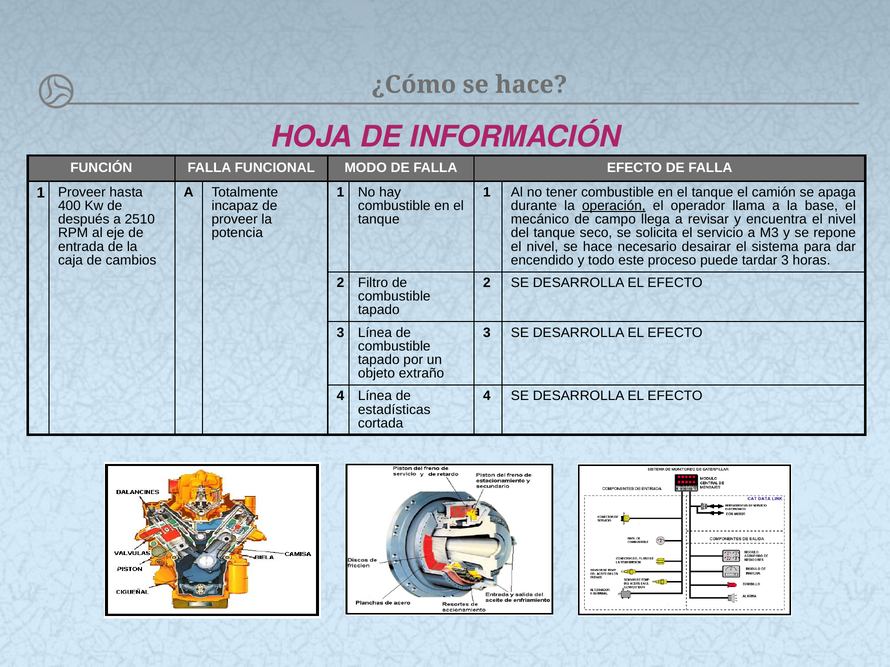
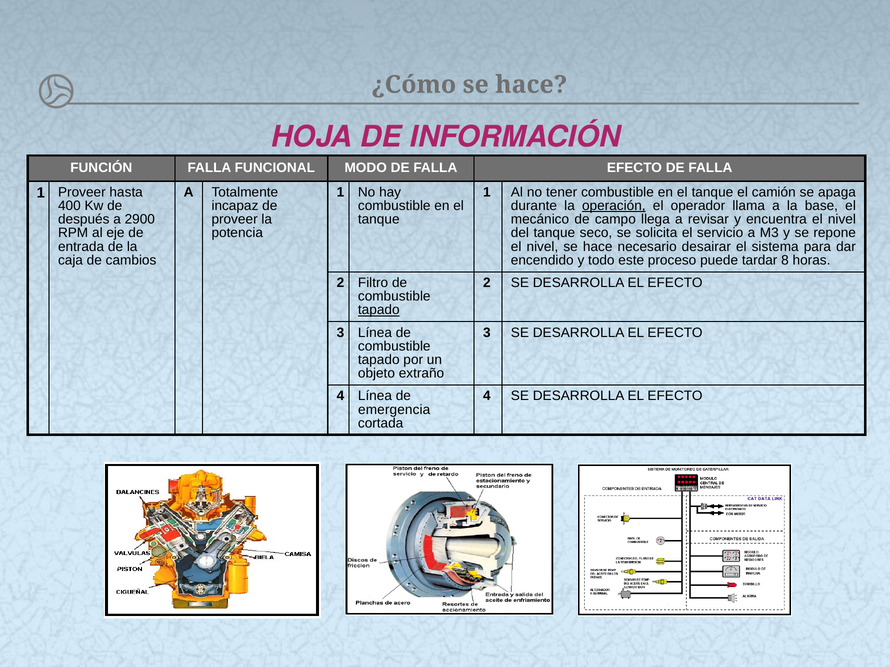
2510: 2510 -> 2900 (140, 220)
tardar 3: 3 -> 8 (785, 260)
tapado underline: none -> present (379, 310)
estadísticas: estadísticas -> emergencia (394, 410)
